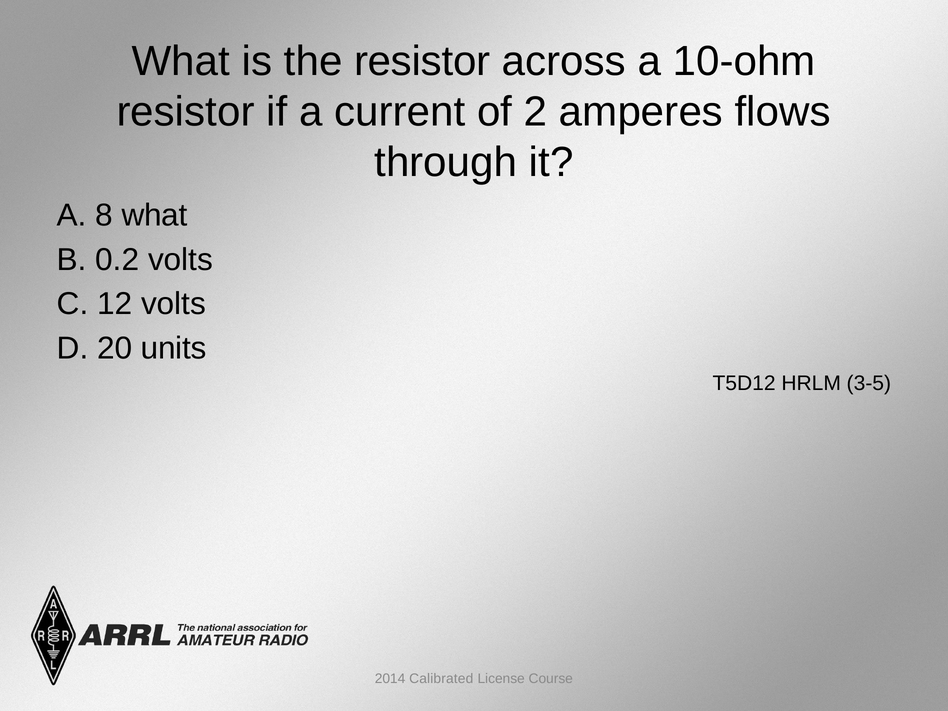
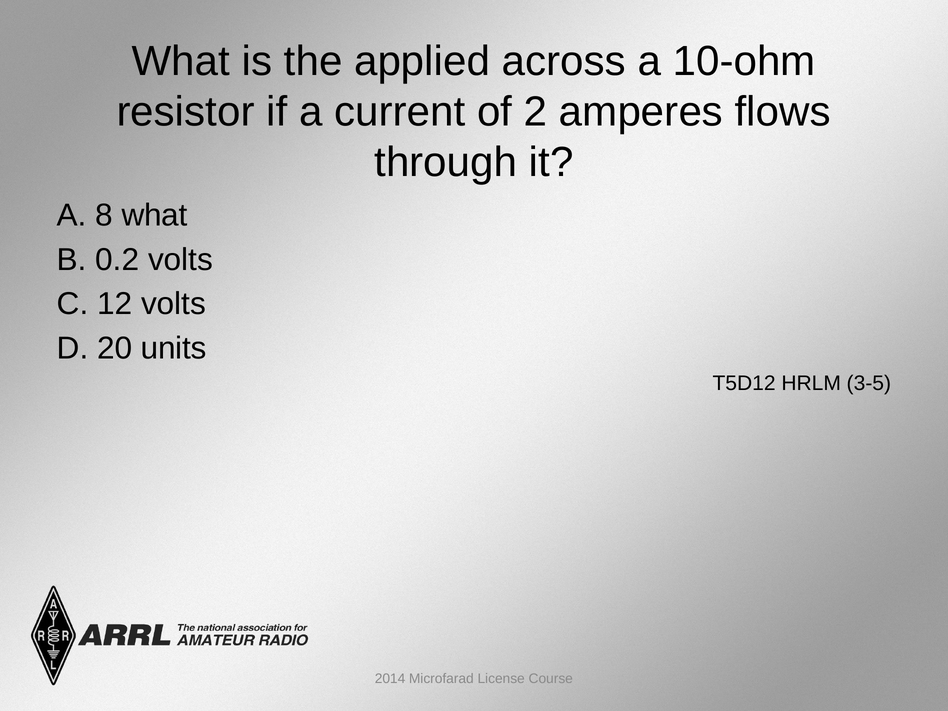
the resistor: resistor -> applied (422, 61)
Calibrated: Calibrated -> Microfarad (441, 679)
